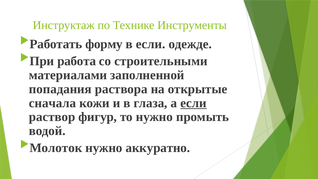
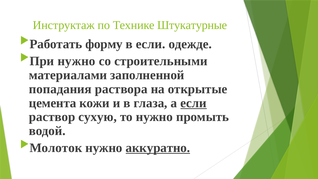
Инструменты: Инструменты -> Штукатурные (192, 25)
При работа: работа -> нужно (76, 61)
сначала: сначала -> цемента (53, 103)
фигур: фигур -> сухую (98, 117)
аккуратно underline: none -> present (158, 148)
